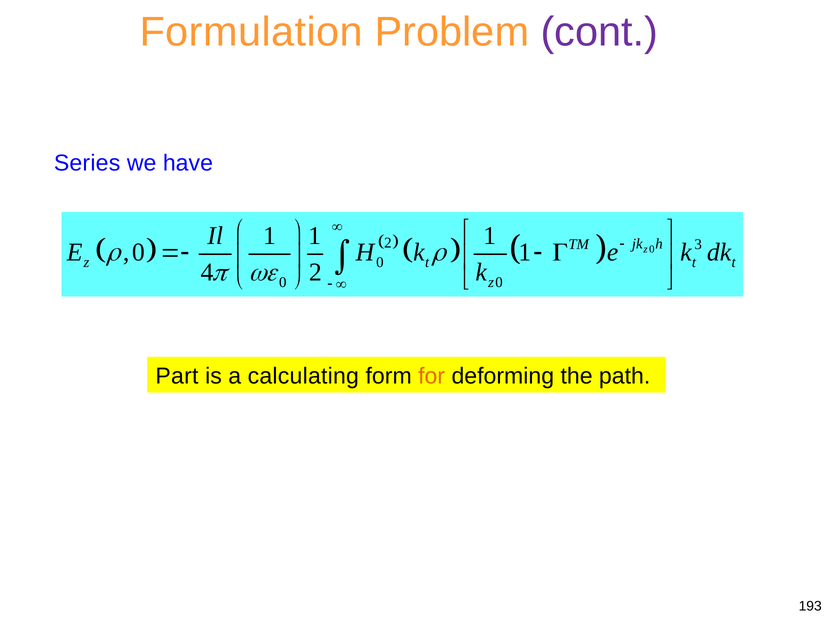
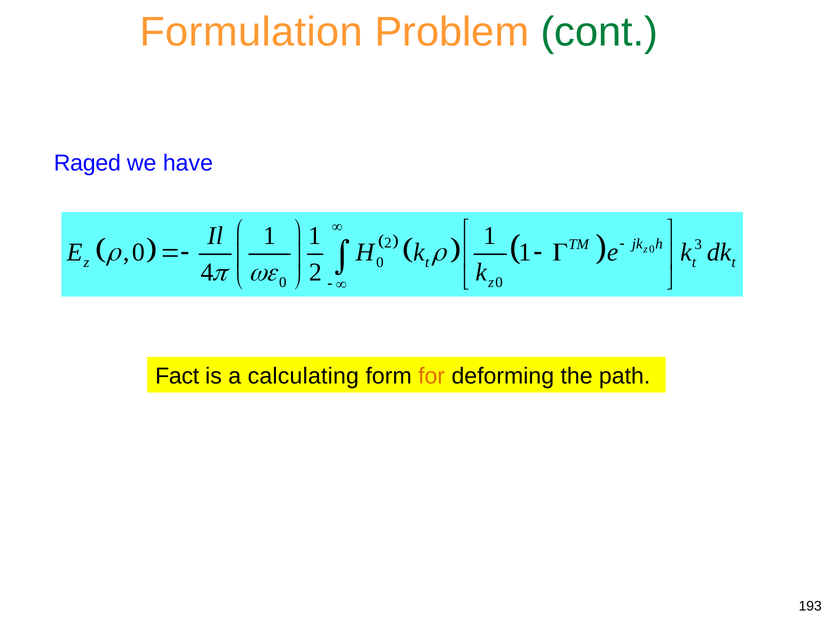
cont colour: purple -> green (599, 32)
Series: Series -> Raged (87, 163)
Part: Part -> Fact (177, 377)
